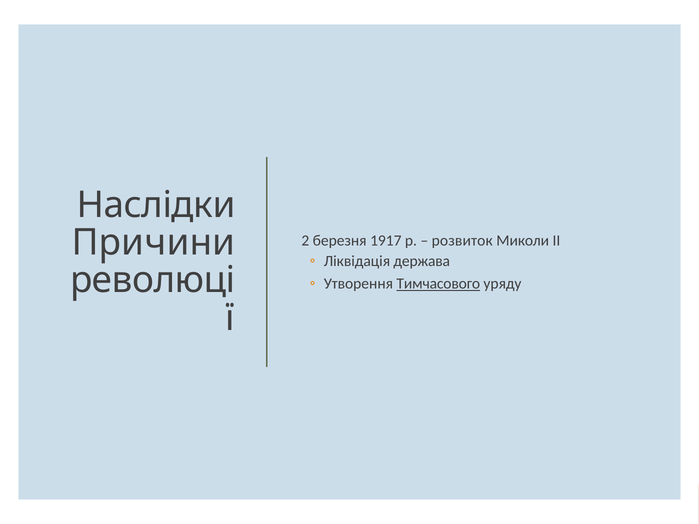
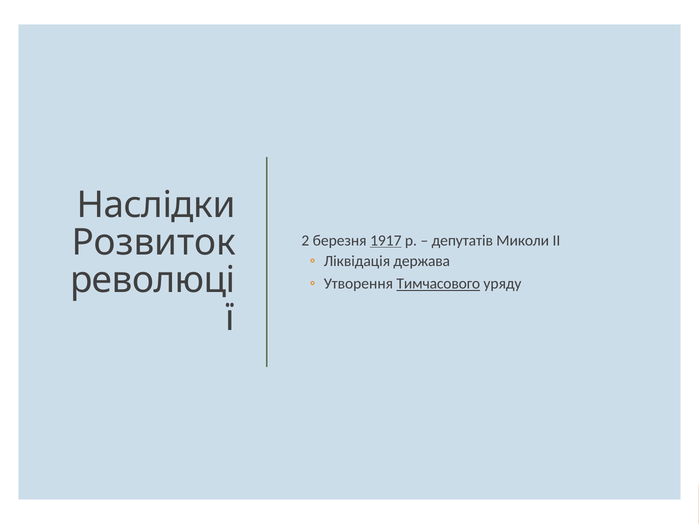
Причини: Причини -> Розвиток (154, 243)
1917 underline: none -> present (386, 241)
розвиток: розвиток -> депутатів (462, 241)
